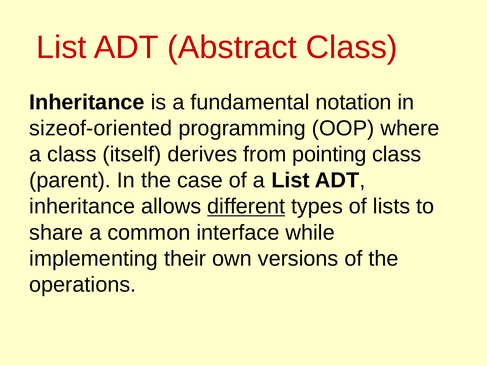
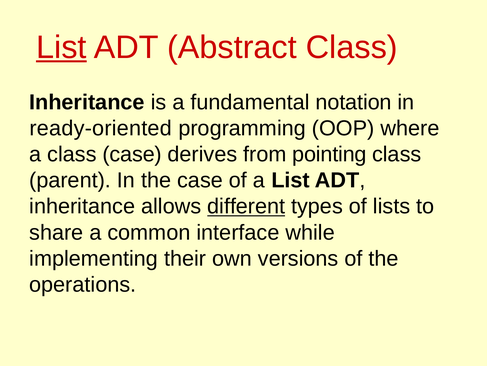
List underline: none -> present (61, 47)
sizeof-oriented: sizeof-oriented -> ready-oriented (101, 128)
class itself: itself -> case (132, 154)
